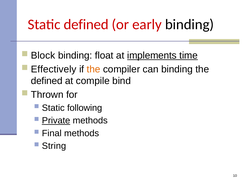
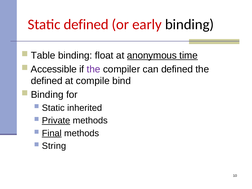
Block: Block -> Table (43, 55)
implements: implements -> anonymous (152, 55)
Effectively: Effectively -> Accessible (54, 69)
the colour: orange -> purple (94, 69)
can binding: binding -> defined (177, 69)
Thrown: Thrown -> Binding (47, 95)
following: following -> inherited (85, 108)
Final underline: none -> present (52, 133)
